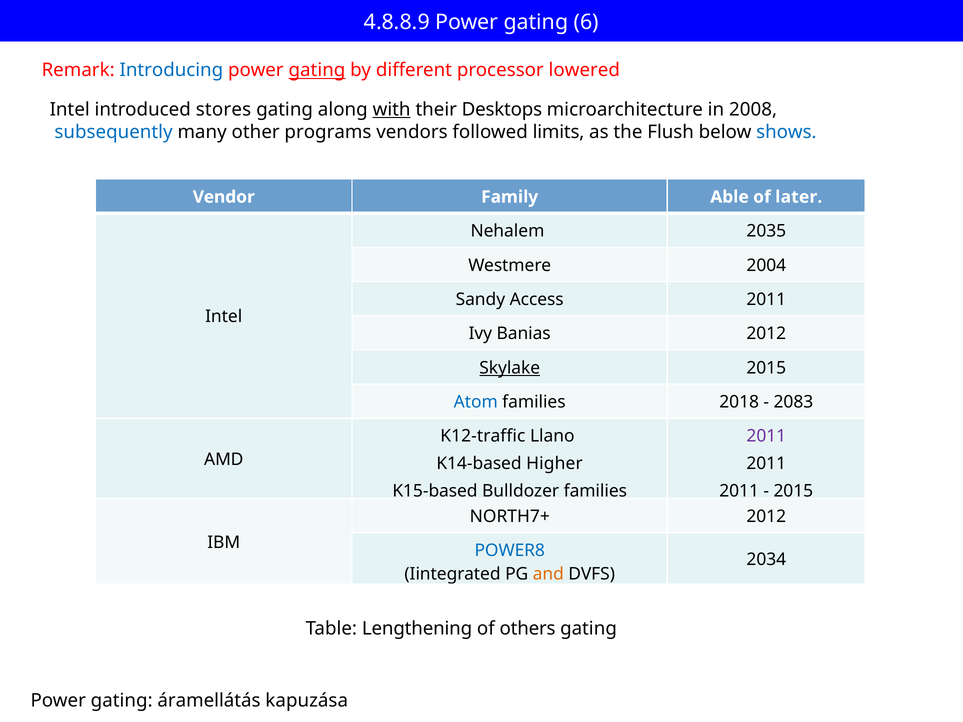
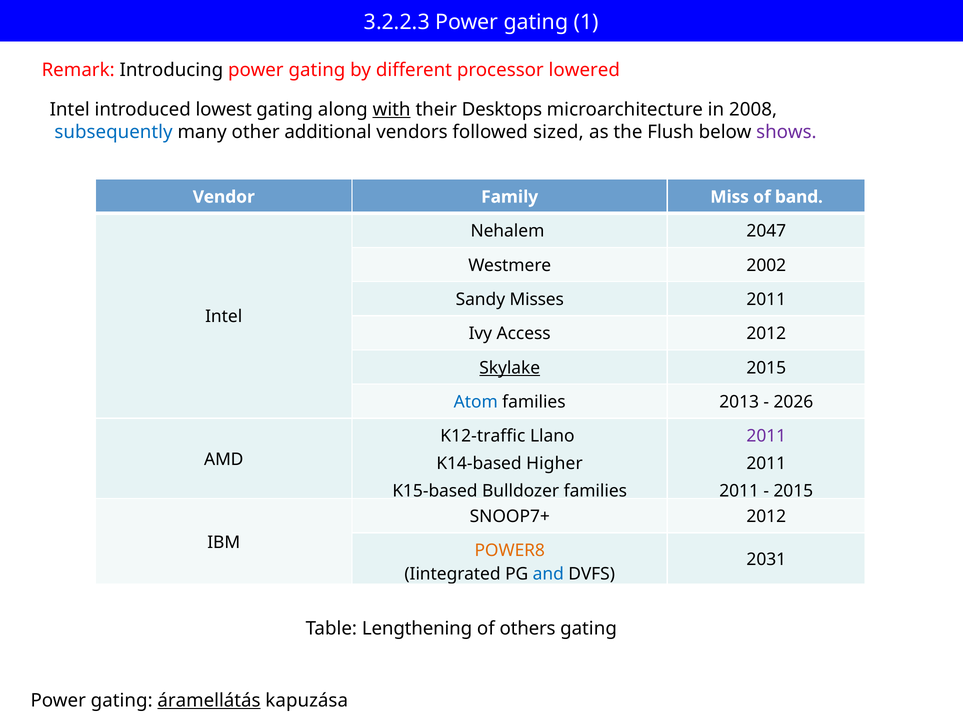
4.8.8.9: 4.8.8.9 -> 3.2.2.3 (397, 22)
6: 6 -> 1 (586, 22)
Introducing colour: blue -> black (171, 70)
gating underline: present -> none (317, 70)
stores: stores -> lowest (224, 109)
programs: programs -> additional (328, 132)
limits: limits -> sized (558, 132)
shows colour: blue -> purple (786, 132)
Able: Able -> Miss (730, 197)
later: later -> band (799, 197)
2035: 2035 -> 2047 (766, 231)
2004: 2004 -> 2002 (766, 265)
Access: Access -> Misses (537, 300)
Banias: Banias -> Access (524, 334)
2018: 2018 -> 2013 (739, 402)
2083: 2083 -> 2026 (793, 402)
NORTH7+: NORTH7+ -> SNOOP7+ (510, 517)
POWER8 colour: blue -> orange (510, 550)
2034: 2034 -> 2031 (766, 560)
and colour: orange -> blue (548, 574)
áramellátás underline: none -> present (209, 701)
